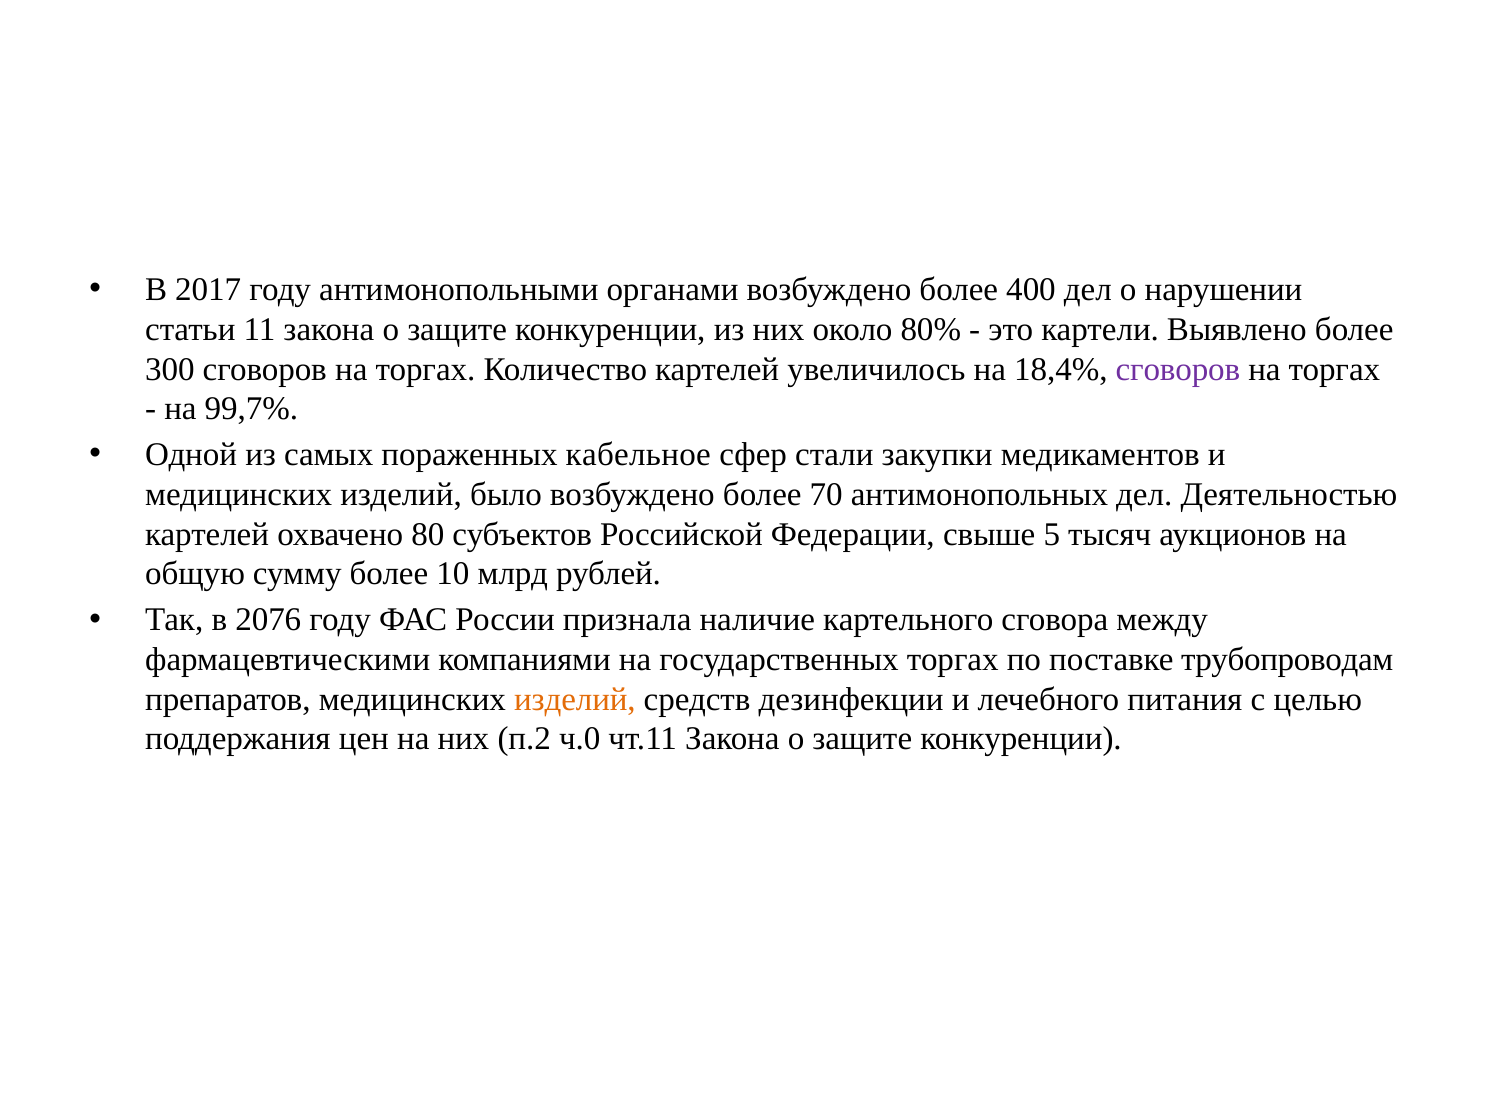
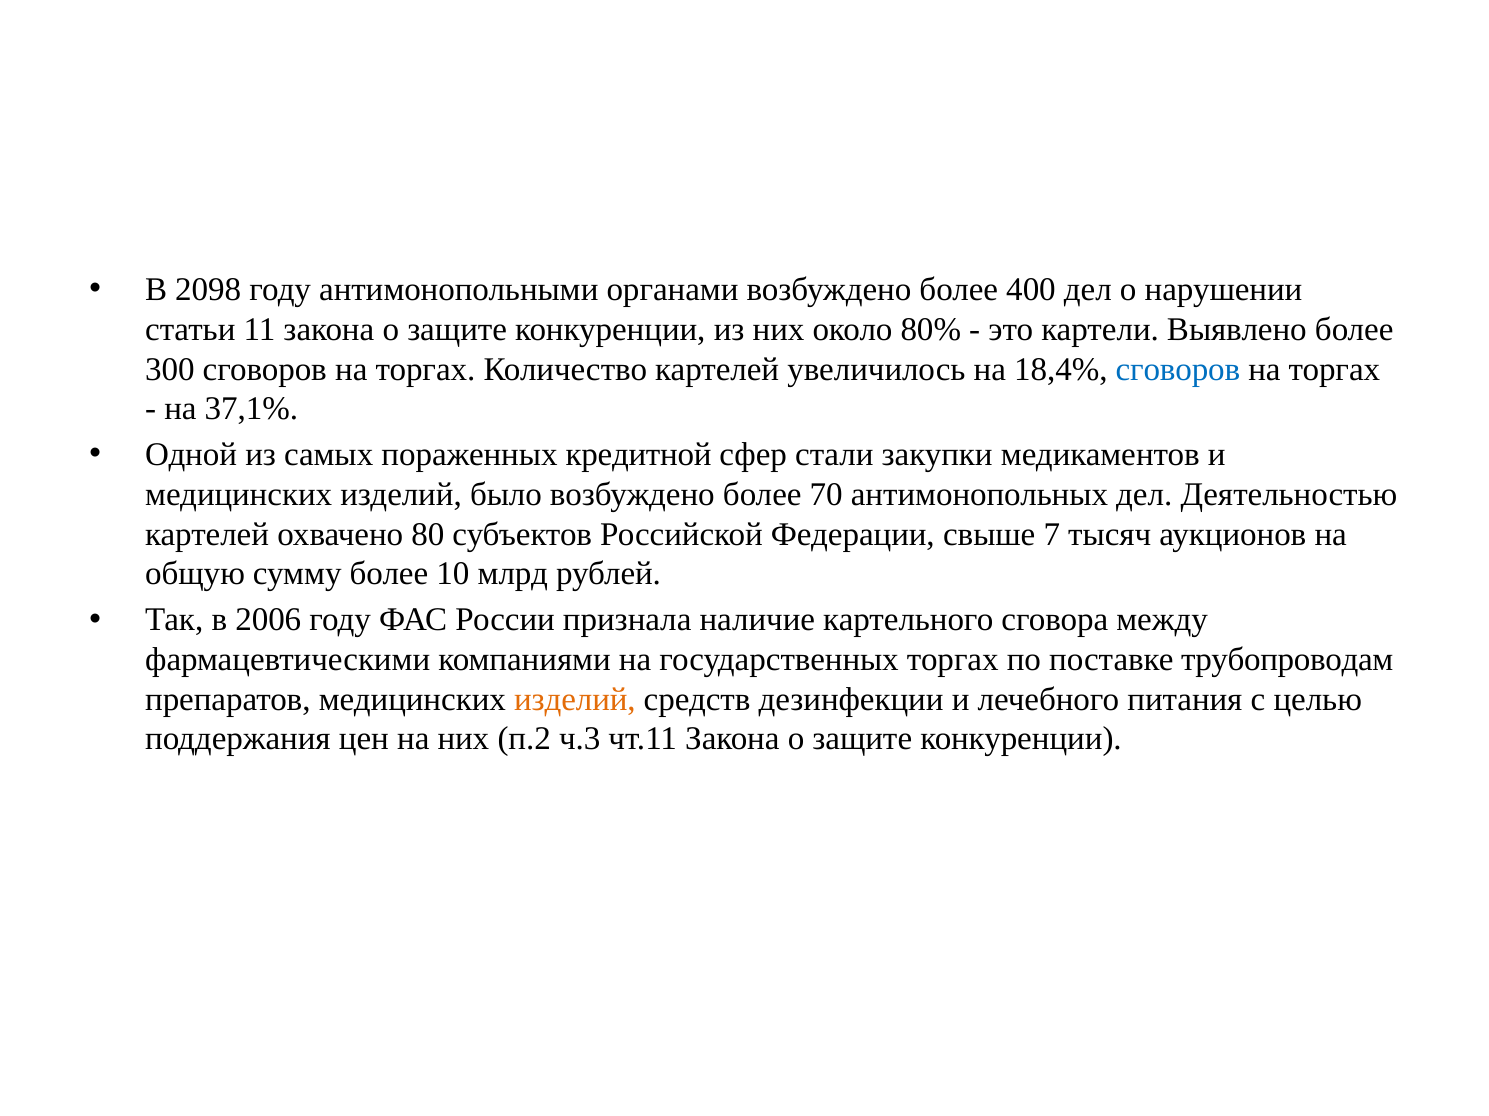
2017: 2017 -> 2098 (208, 290)
сговоров colour: purple -> blue (1178, 369)
99,7%: 99,7% -> 37,1% (251, 409)
кабельное: кабельное -> кредитной (639, 455)
5: 5 -> 7 (1052, 535)
2076: 2076 -> 2006 (268, 620)
ч.0: ч.0 -> ч.3 (580, 739)
